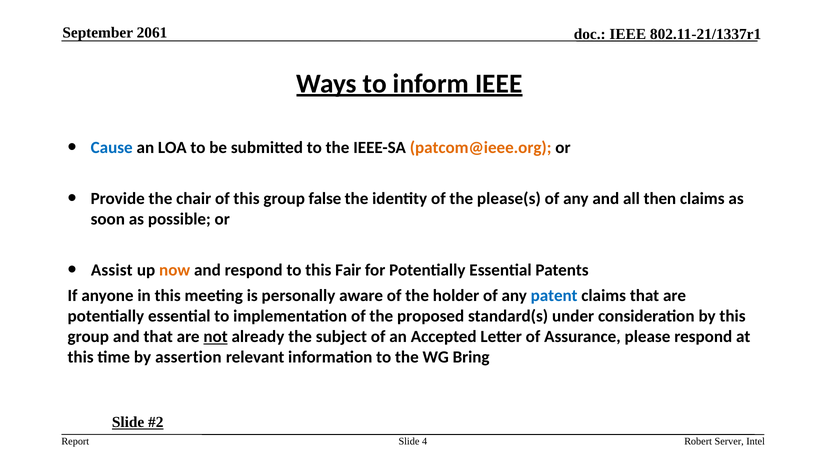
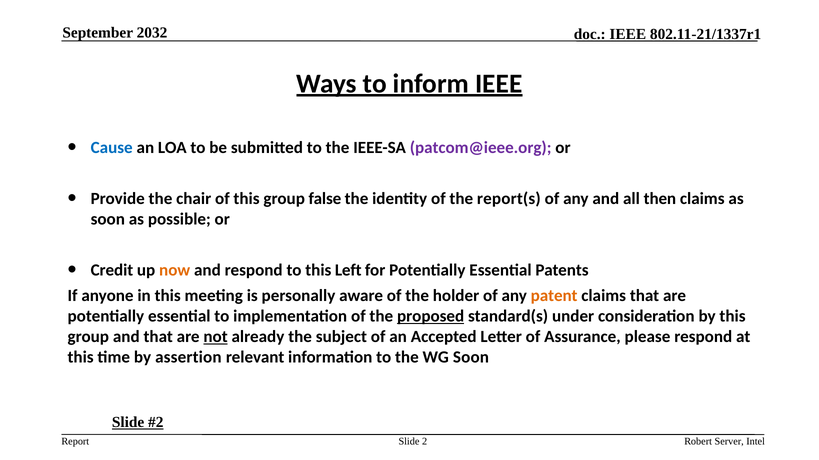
2061: 2061 -> 2032 (152, 33)
patcom@ieee.org colour: orange -> purple (481, 148)
please(s: please(s -> report(s (509, 199)
Assist: Assist -> Credit (112, 271)
Fair: Fair -> Left (348, 271)
patent colour: blue -> orange (554, 296)
proposed underline: none -> present (431, 317)
WG Bring: Bring -> Soon (471, 358)
4: 4 -> 2 (425, 442)
